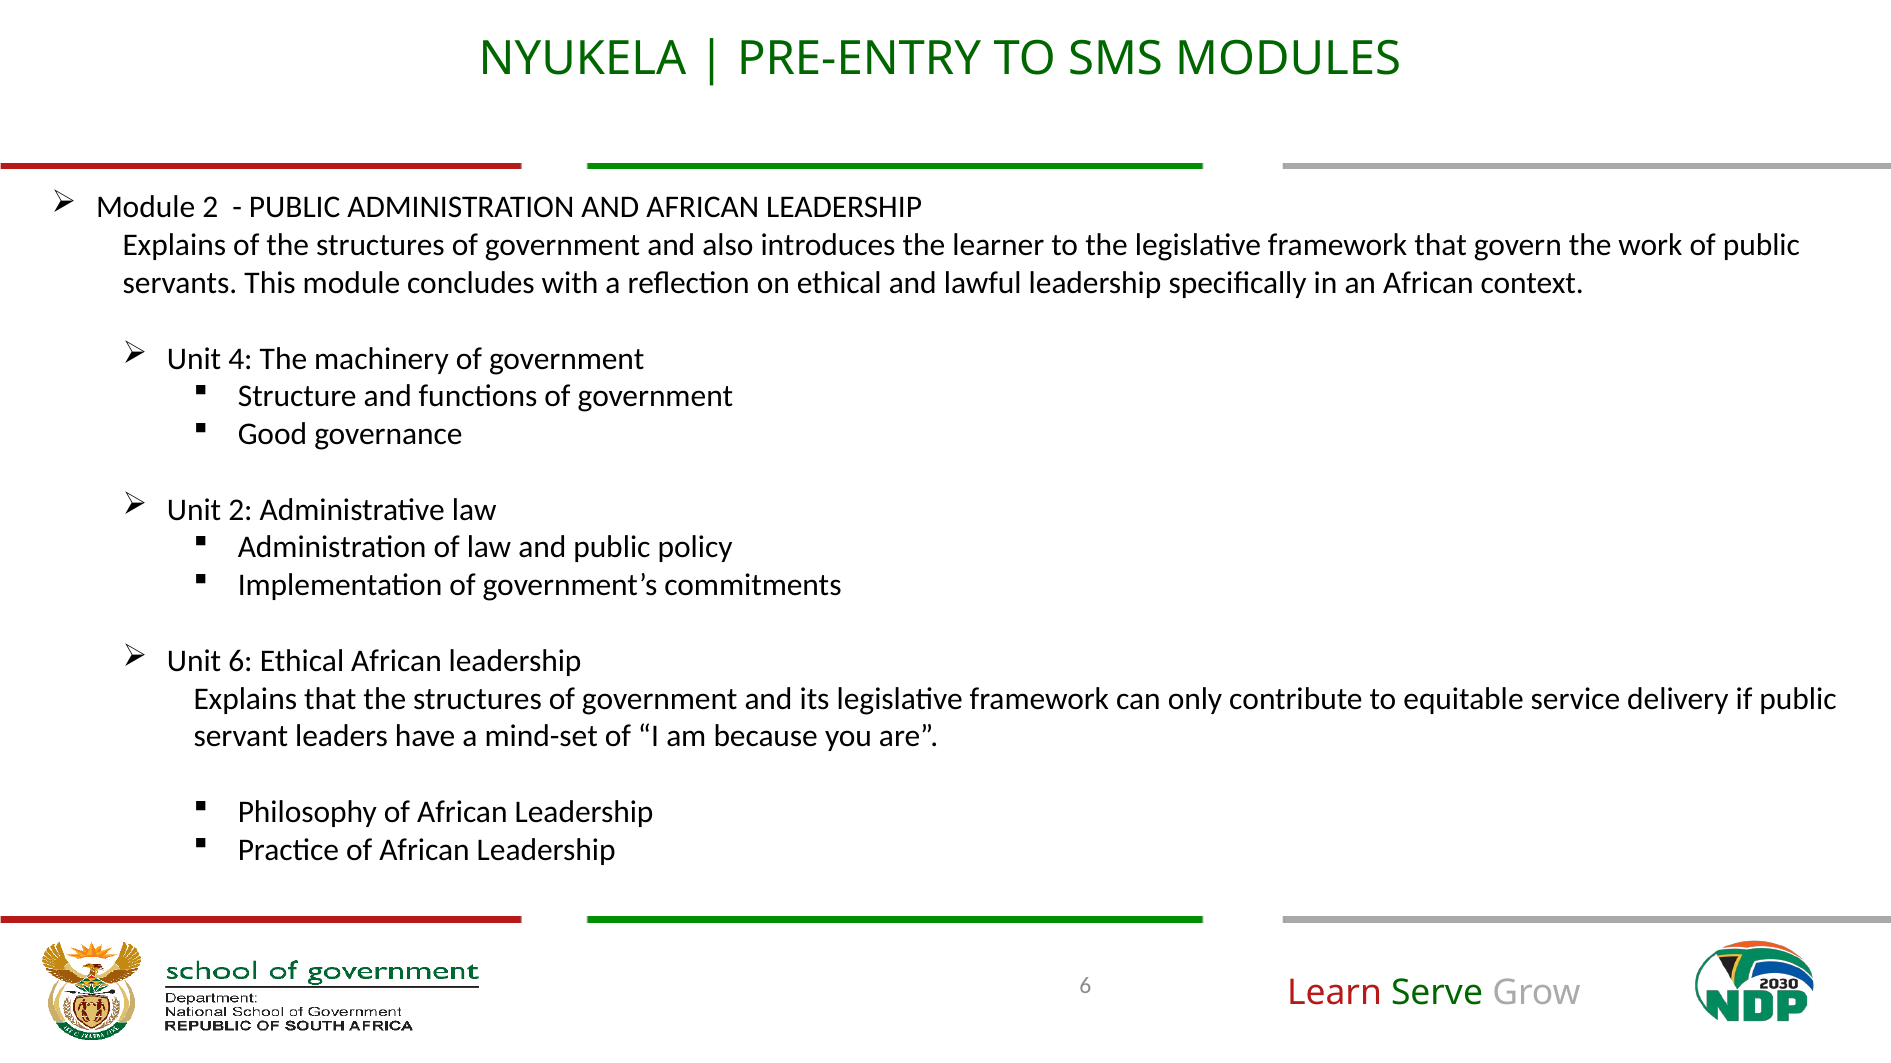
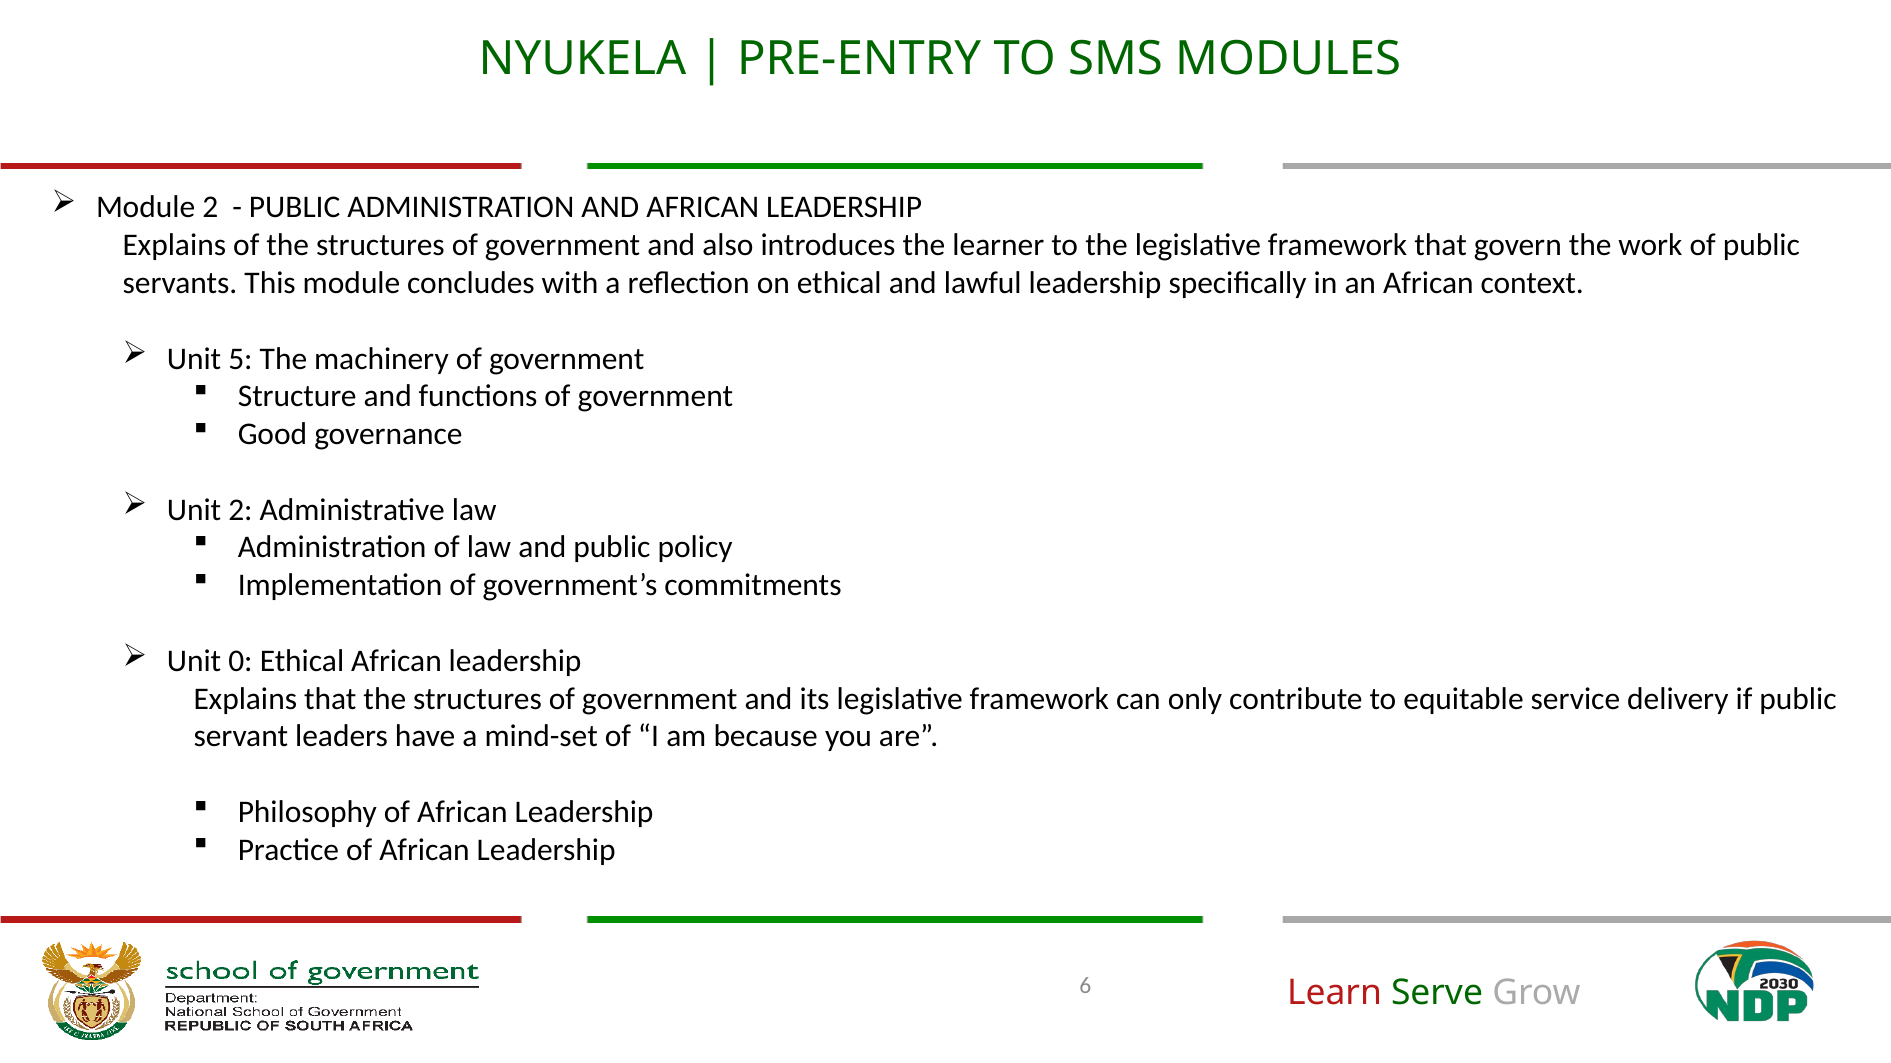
4: 4 -> 5 (240, 359)
Unit 6: 6 -> 0 (240, 661)
